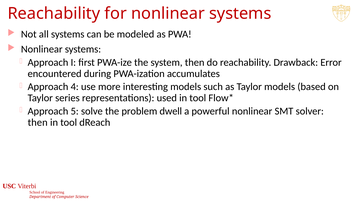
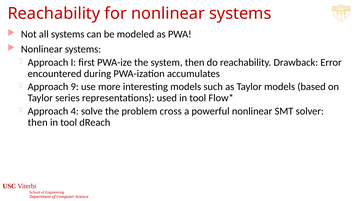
4: 4 -> 9 (75, 87)
5: 5 -> 4 (75, 111)
dwell: dwell -> cross (171, 111)
